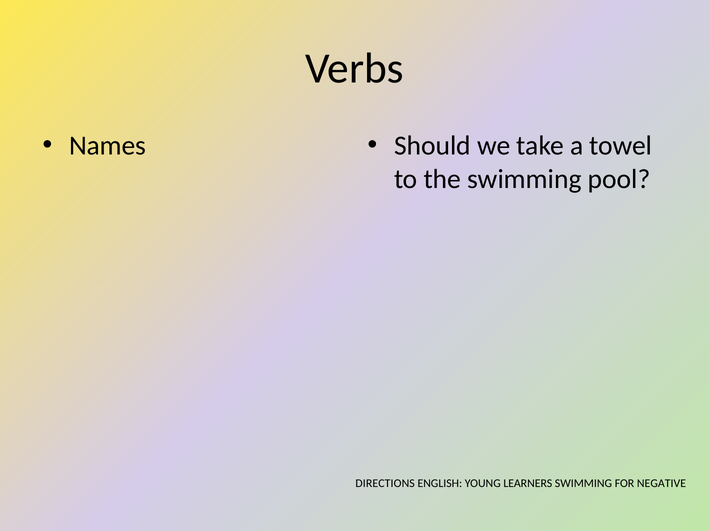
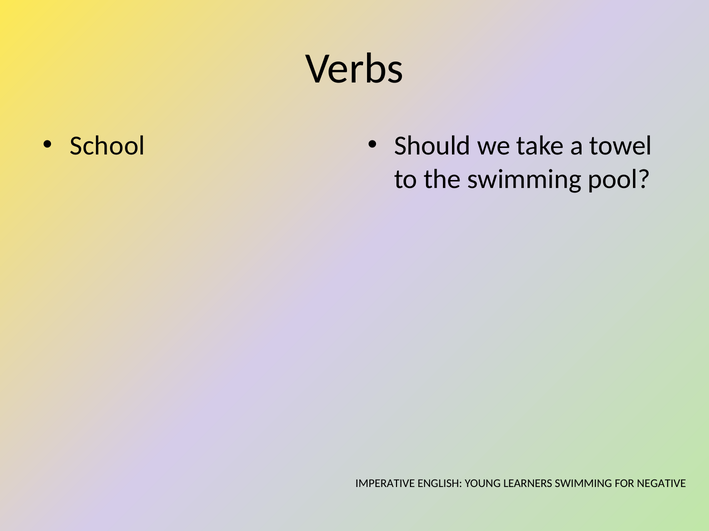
Names: Names -> School (107, 146)
DIRECTIONS: DIRECTIONS -> IMPERATIVE (385, 484)
